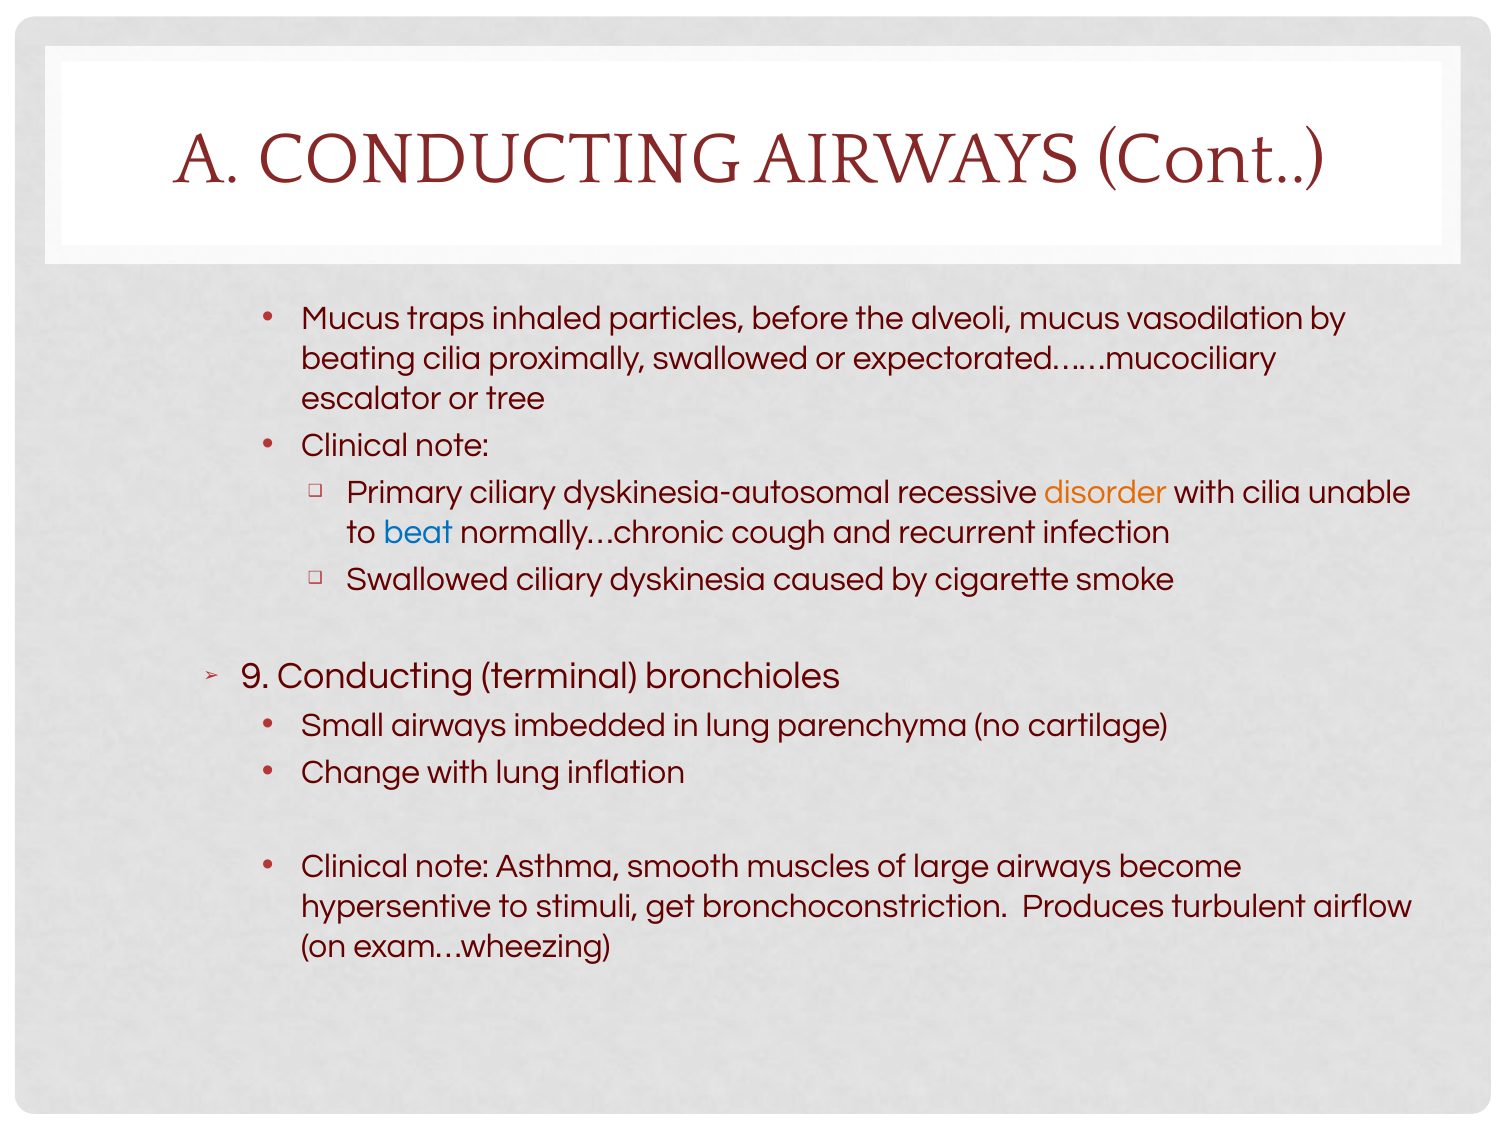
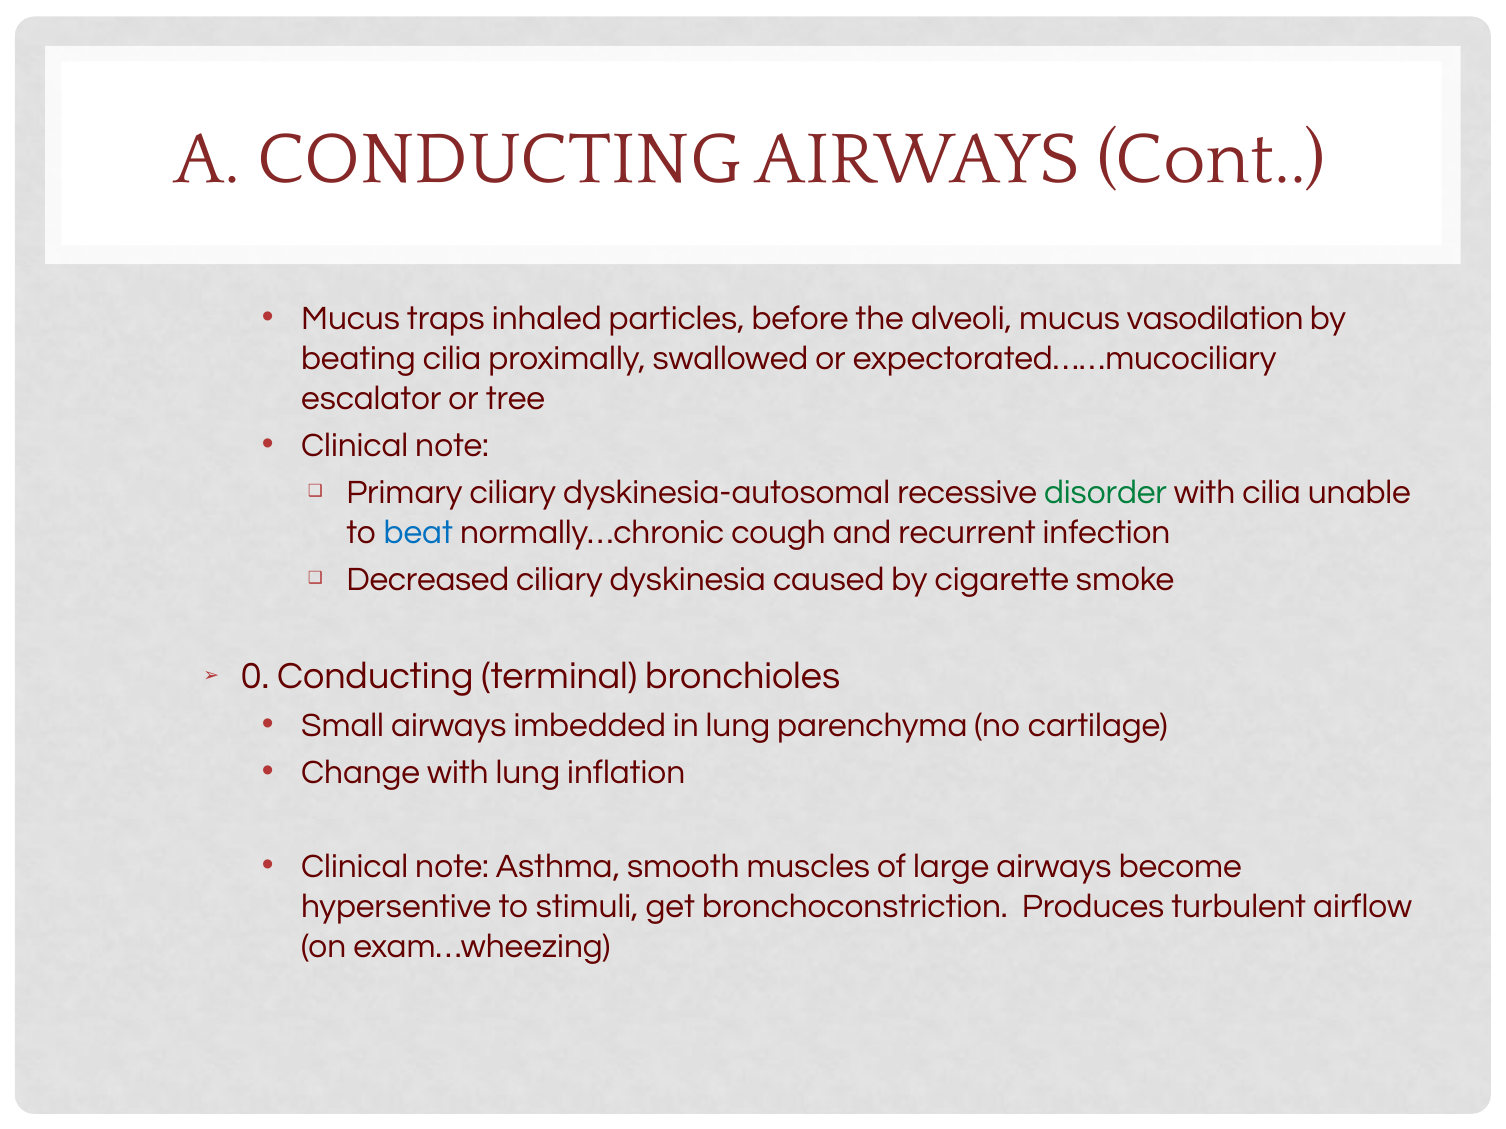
disorder colour: orange -> green (1106, 493)
Swallowed: Swallowed -> Decreased (428, 580)
9: 9 -> 0 (255, 677)
